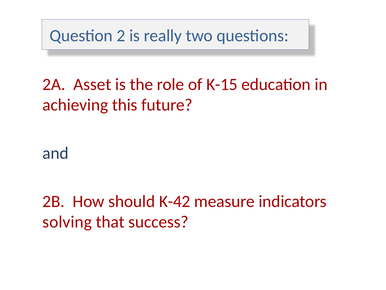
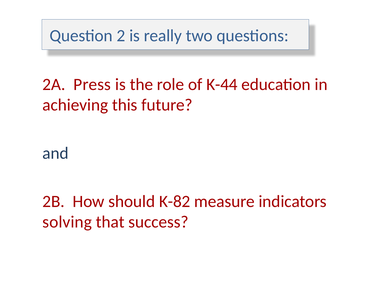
Asset: Asset -> Press (92, 84)
K-15: K-15 -> K-44 (222, 84)
K-42: K-42 -> K-82 (175, 201)
